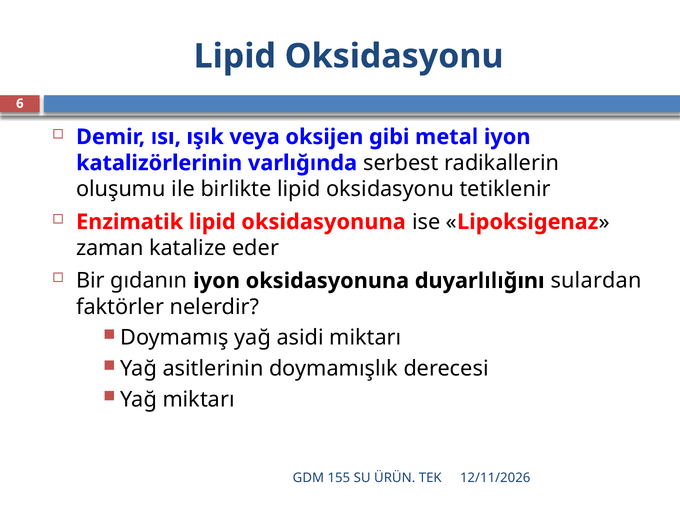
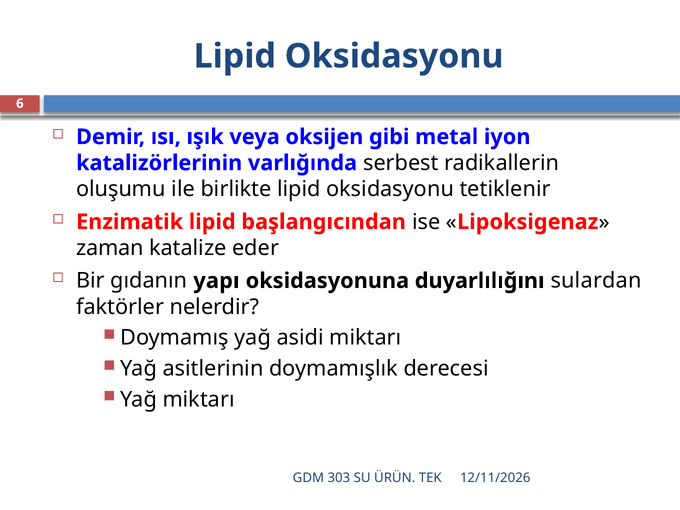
lipid oksidasyonuna: oksidasyonuna -> başlangıcından (324, 222)
gıdanın iyon: iyon -> yapı (216, 281)
155: 155 -> 303 (339, 478)
